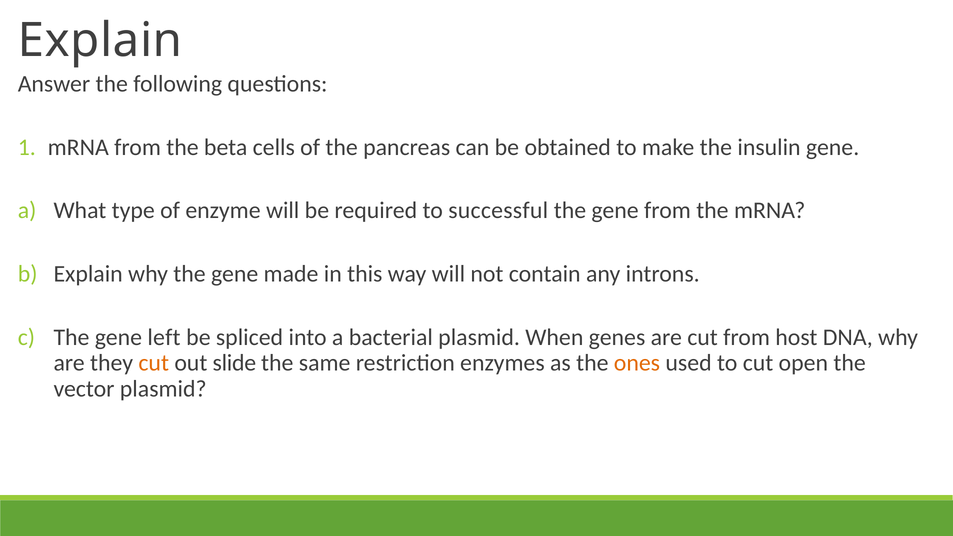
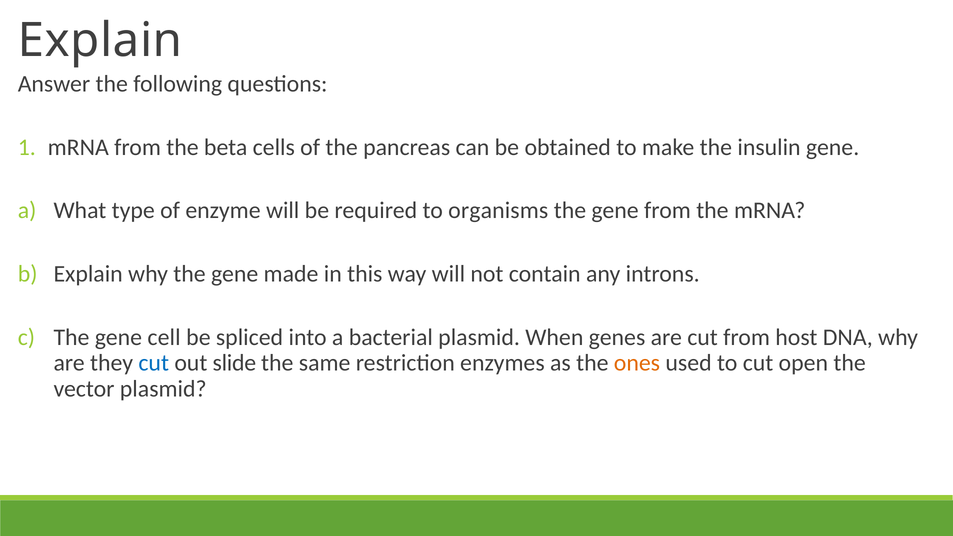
successful: successful -> organisms (498, 211)
left: left -> cell (164, 337)
cut colour: orange -> blue (154, 363)
